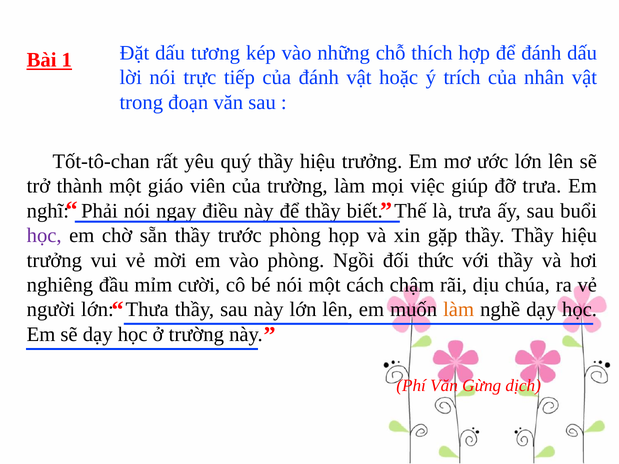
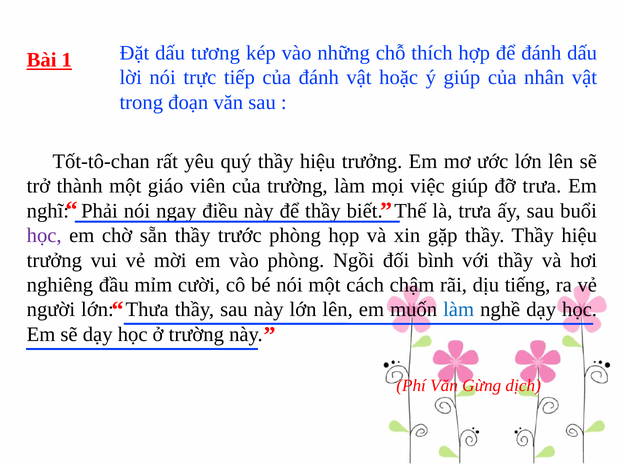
ý trích: trích -> giúp (462, 78)
thức: thức -> bình (436, 260)
chúa: chúa -> tiếng (528, 285)
làm colour: orange -> blue (459, 310)
